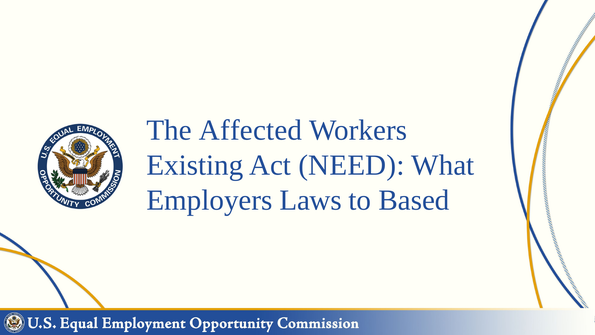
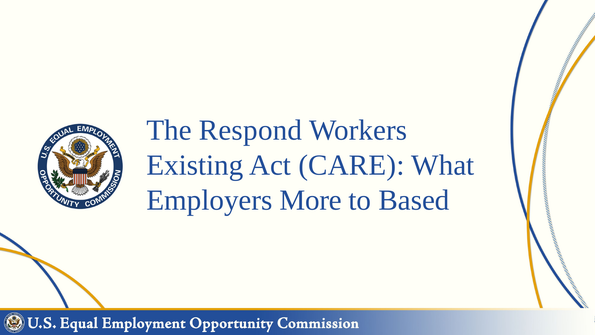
Affected: Affected -> Respond (251, 130)
NEED: NEED -> CARE (351, 165)
Laws: Laws -> More (311, 200)
